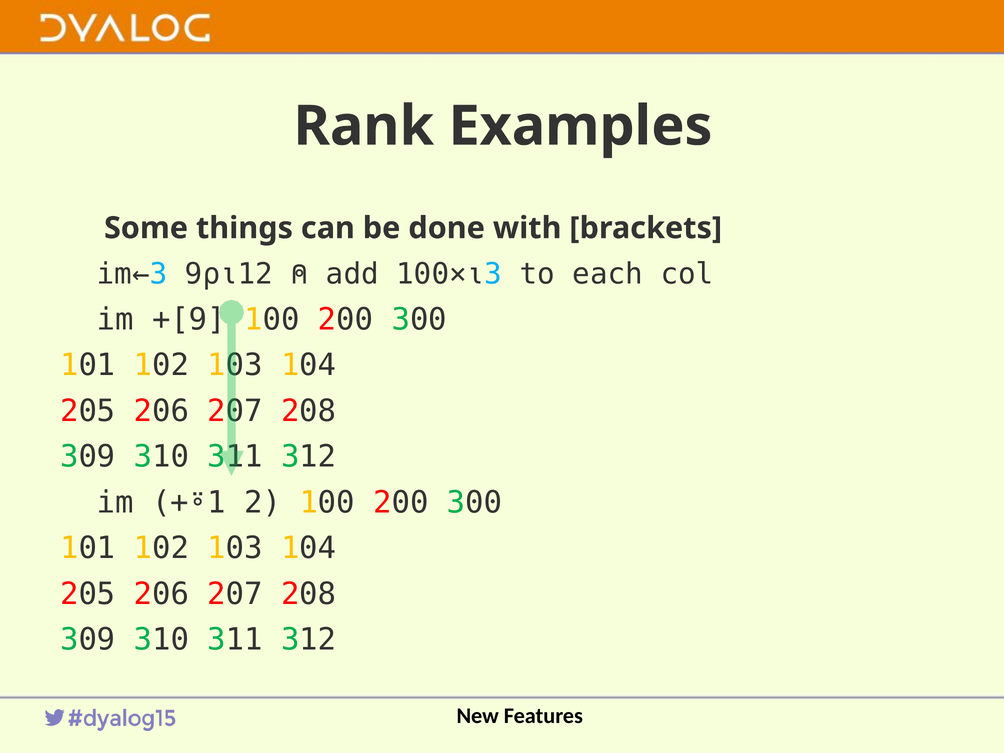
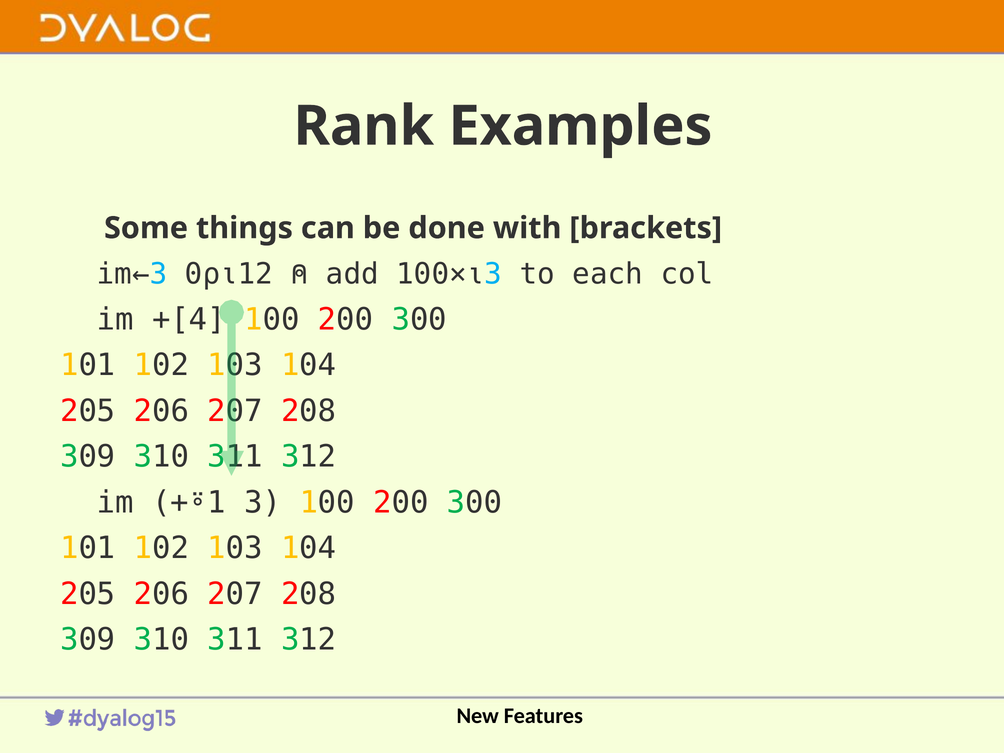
9⍴⍳12: 9⍴⍳12 -> 0⍴⍳12 (229, 274)
+[9: +[9 -> +[4 (189, 320)
2: 2 -> 3 (263, 502)
